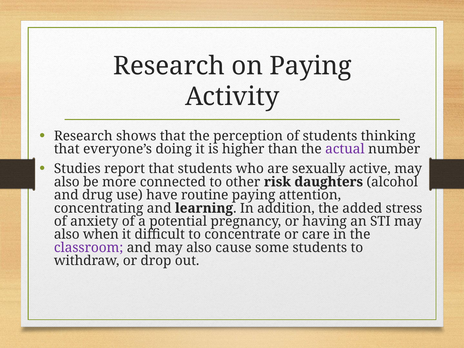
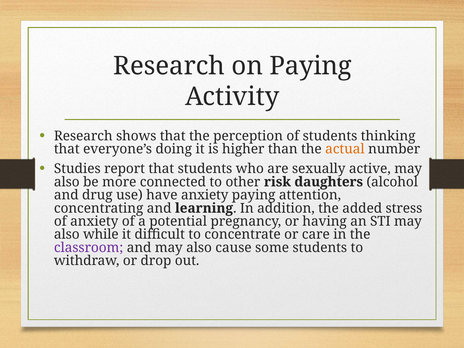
actual colour: purple -> orange (345, 149)
have routine: routine -> anxiety (205, 195)
when: when -> while (101, 235)
